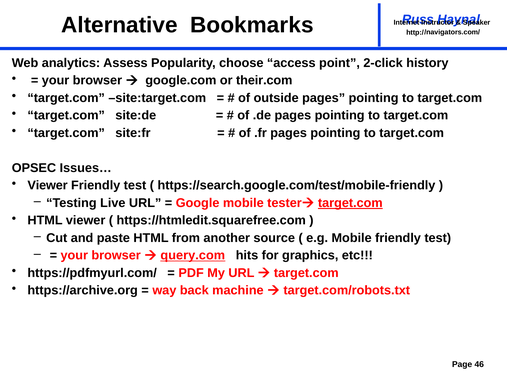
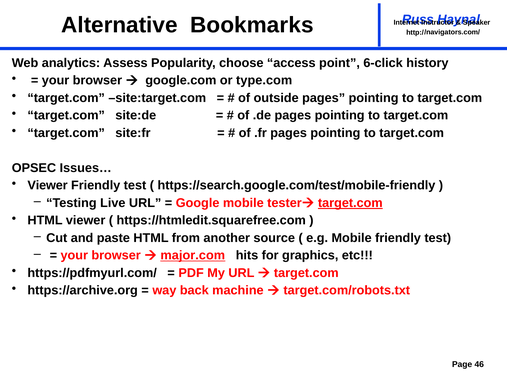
2-click: 2-click -> 6-click (383, 63)
their.com: their.com -> type.com (264, 81)
query.com: query.com -> major.com (193, 256)
